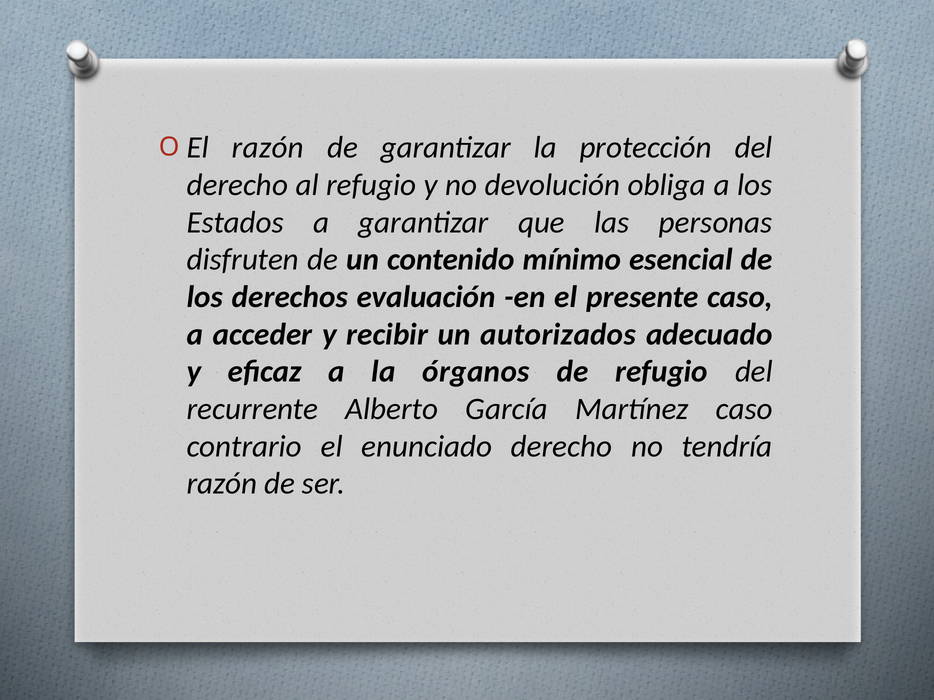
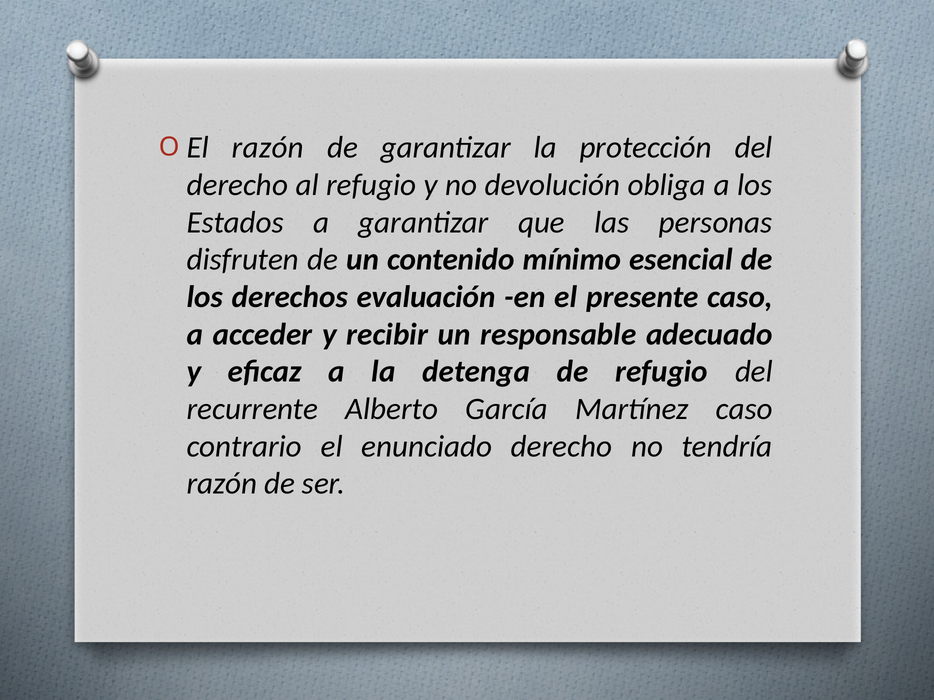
autorizados: autorizados -> responsable (558, 335)
órganos: órganos -> detenga (476, 372)
